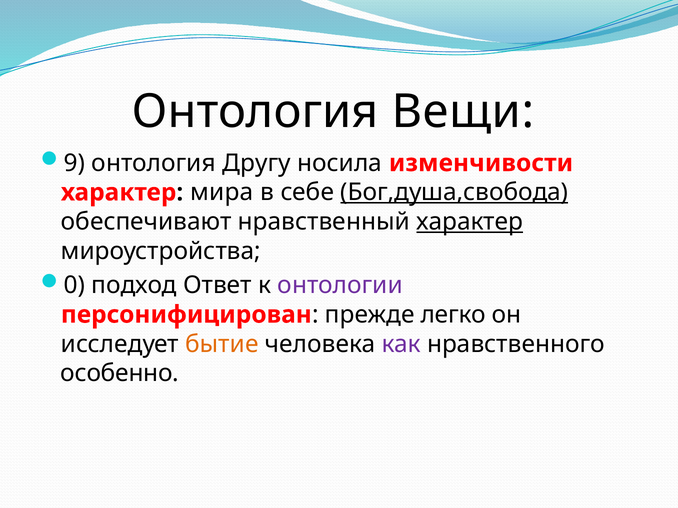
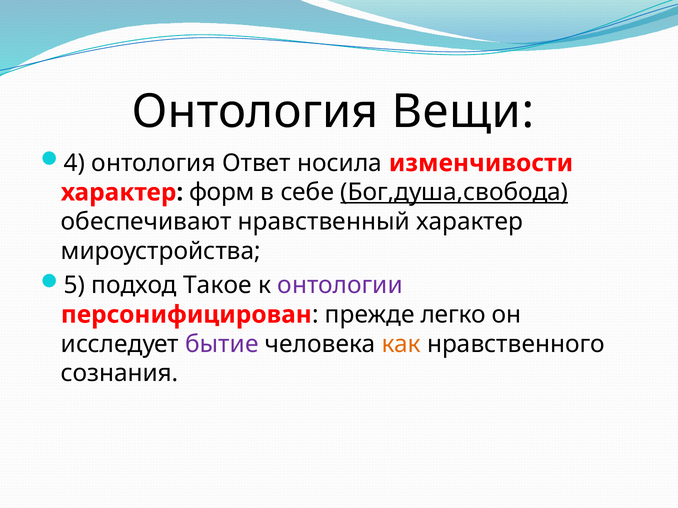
9: 9 -> 4 (74, 163)
Другу: Другу -> Ответ (257, 163)
мира: мира -> форм (222, 193)
характер underline: present -> none (470, 222)
0: 0 -> 5 (74, 286)
Ответ: Ответ -> Такое (217, 286)
бытие colour: orange -> purple (222, 344)
как colour: purple -> orange (401, 344)
особенно: особенно -> сознания (120, 374)
